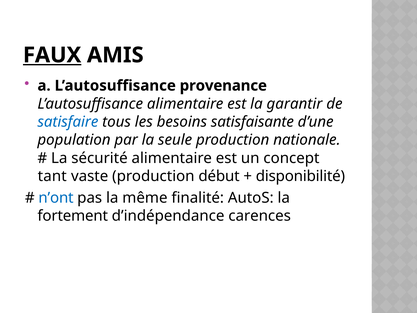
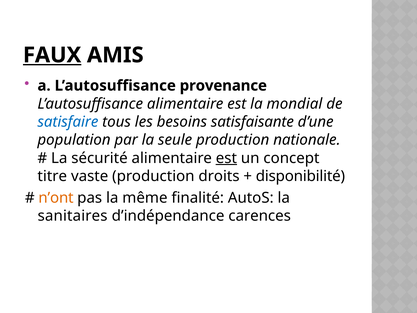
garantir: garantir -> mondial (294, 104)
est underline: none -> present (226, 158)
tant: tant -> titre (52, 176)
début: début -> droits (219, 176)
n’ont colour: blue -> orange (56, 198)
fortement: fortement -> sanitaires (73, 216)
